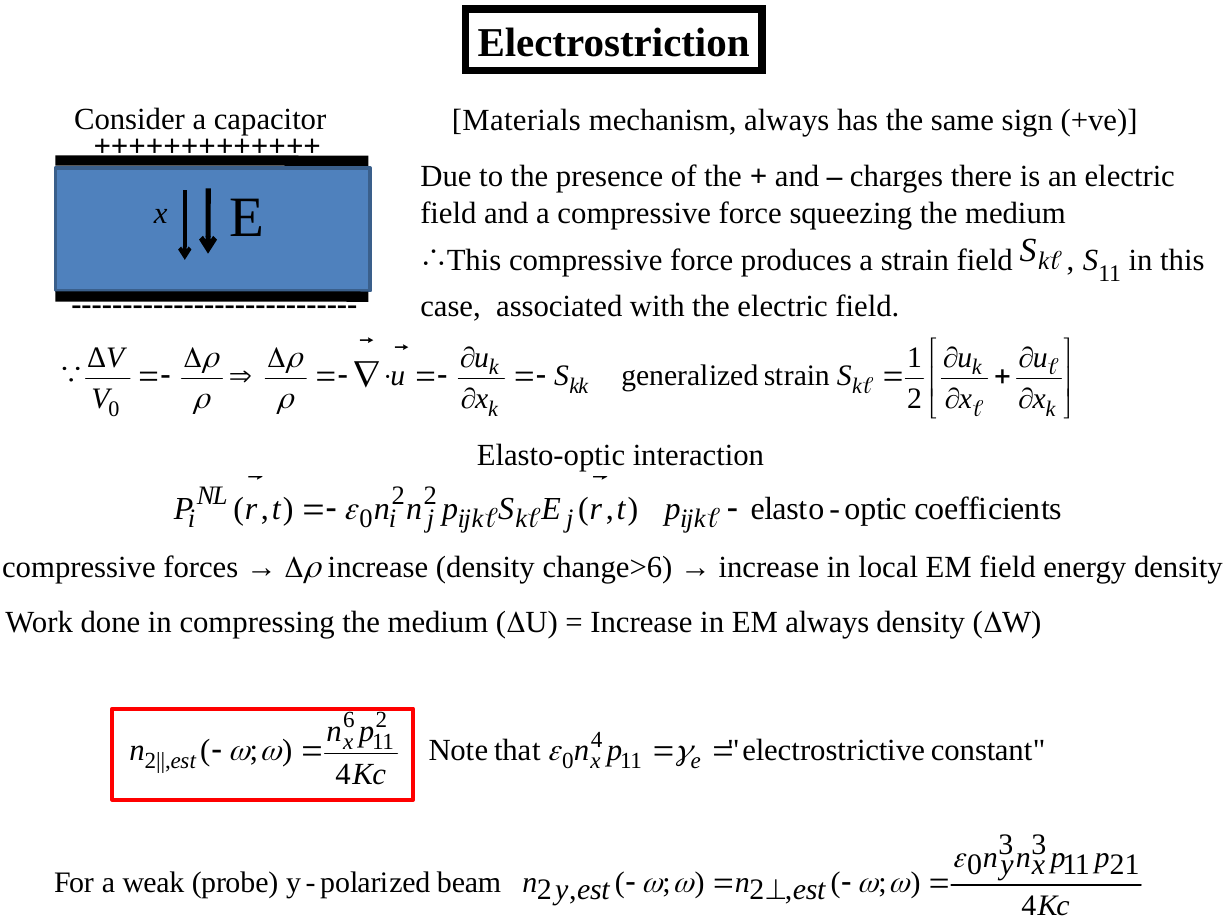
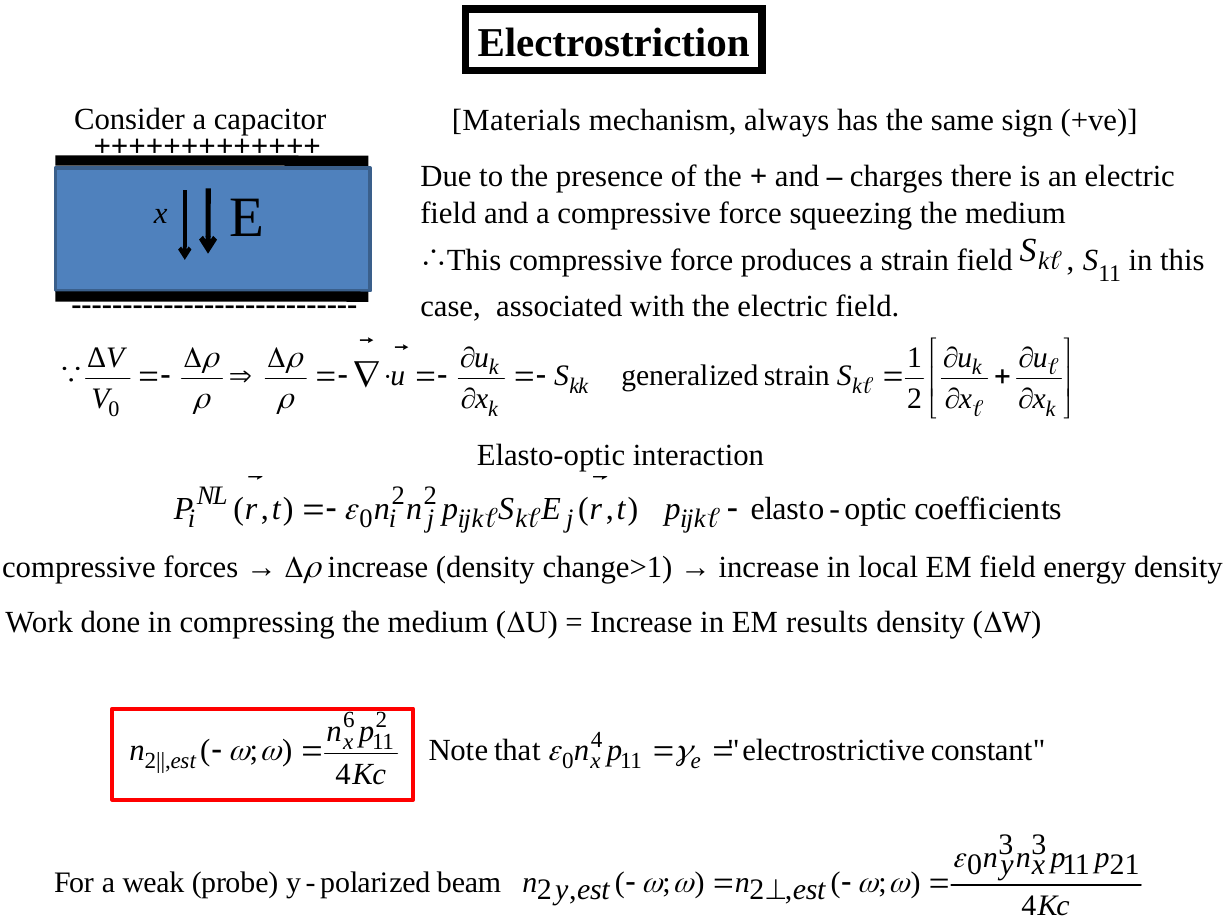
change>6: change>6 -> change>1 (608, 568)
EM always: always -> results (827, 623)
